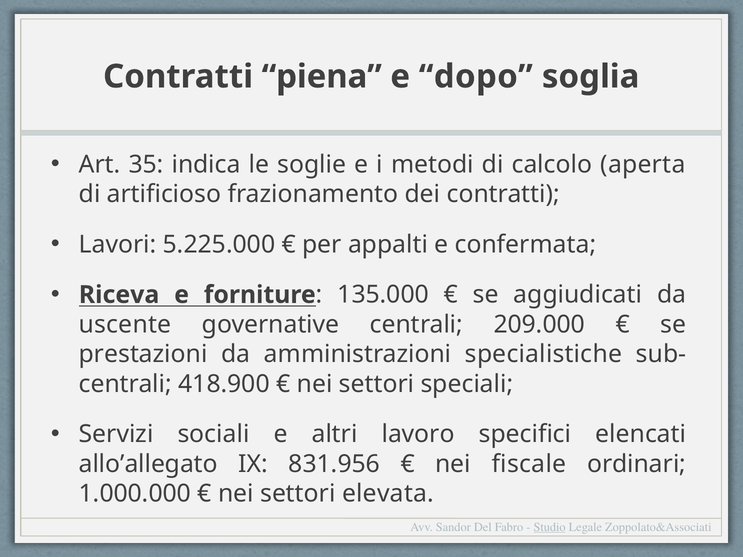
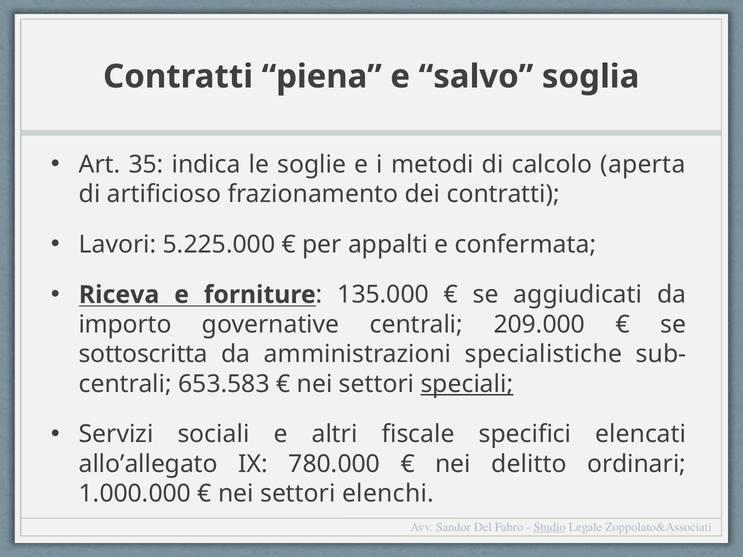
dopo: dopo -> salvo (476, 77)
uscente: uscente -> importo (125, 325)
prestazioni: prestazioni -> sottoscritta (143, 354)
418.900: 418.900 -> 653.583 (224, 384)
speciali underline: none -> present (467, 384)
lavoro: lavoro -> fiscale (418, 434)
831.956: 831.956 -> 780.000 (334, 464)
fiscale: fiscale -> delitto (529, 464)
elevata: elevata -> elenchi (388, 494)
